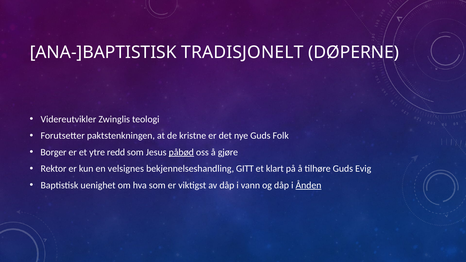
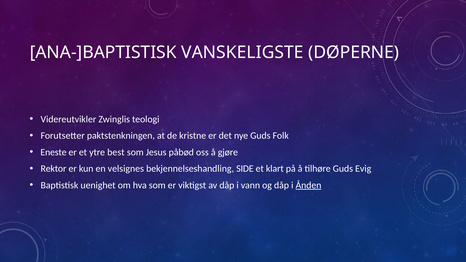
TRADISJONELT: TRADISJONELT -> VANSKELIGSTE (242, 52)
Borger: Borger -> Eneste (54, 152)
redd: redd -> best (116, 152)
påbød underline: present -> none (181, 152)
GITT: GITT -> SIDE (245, 169)
